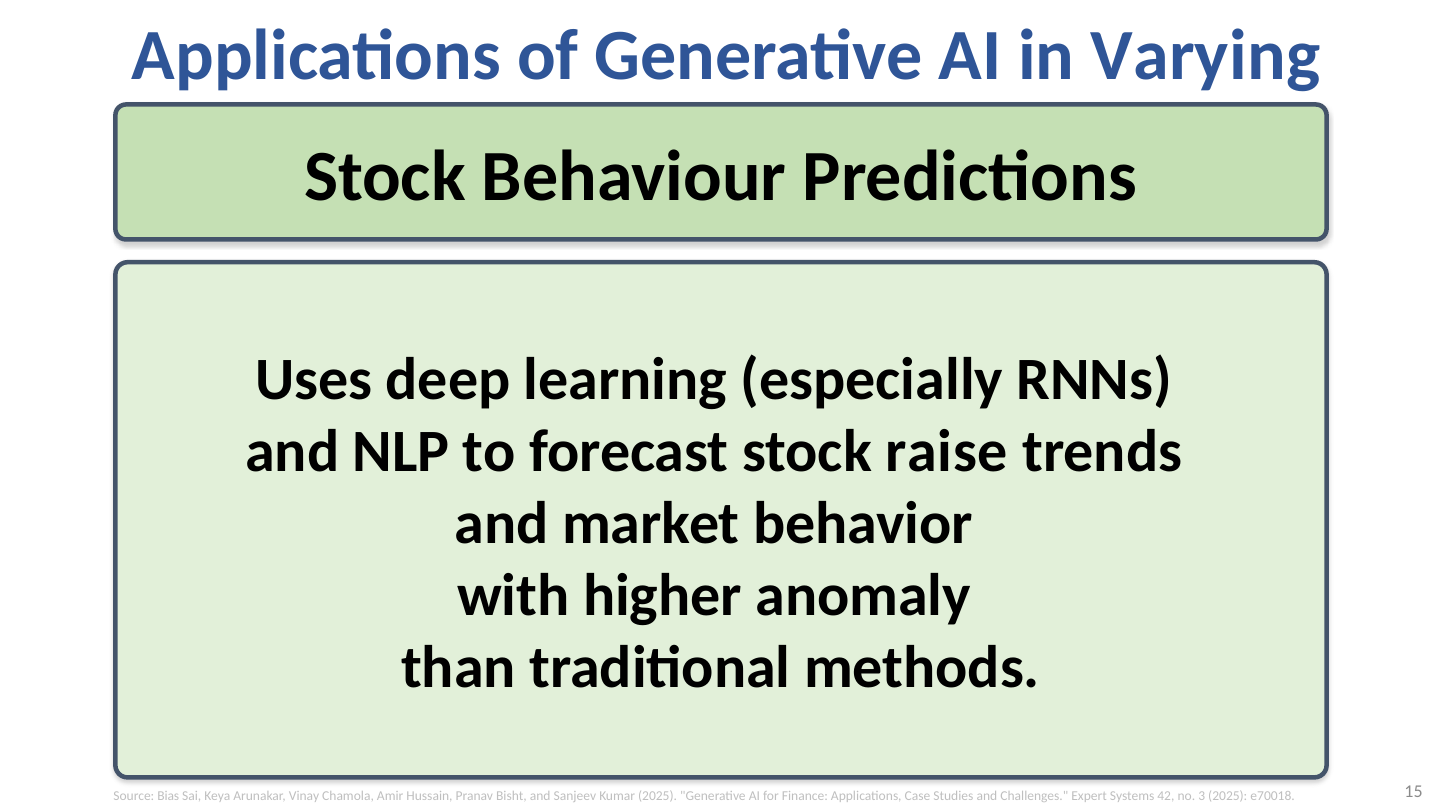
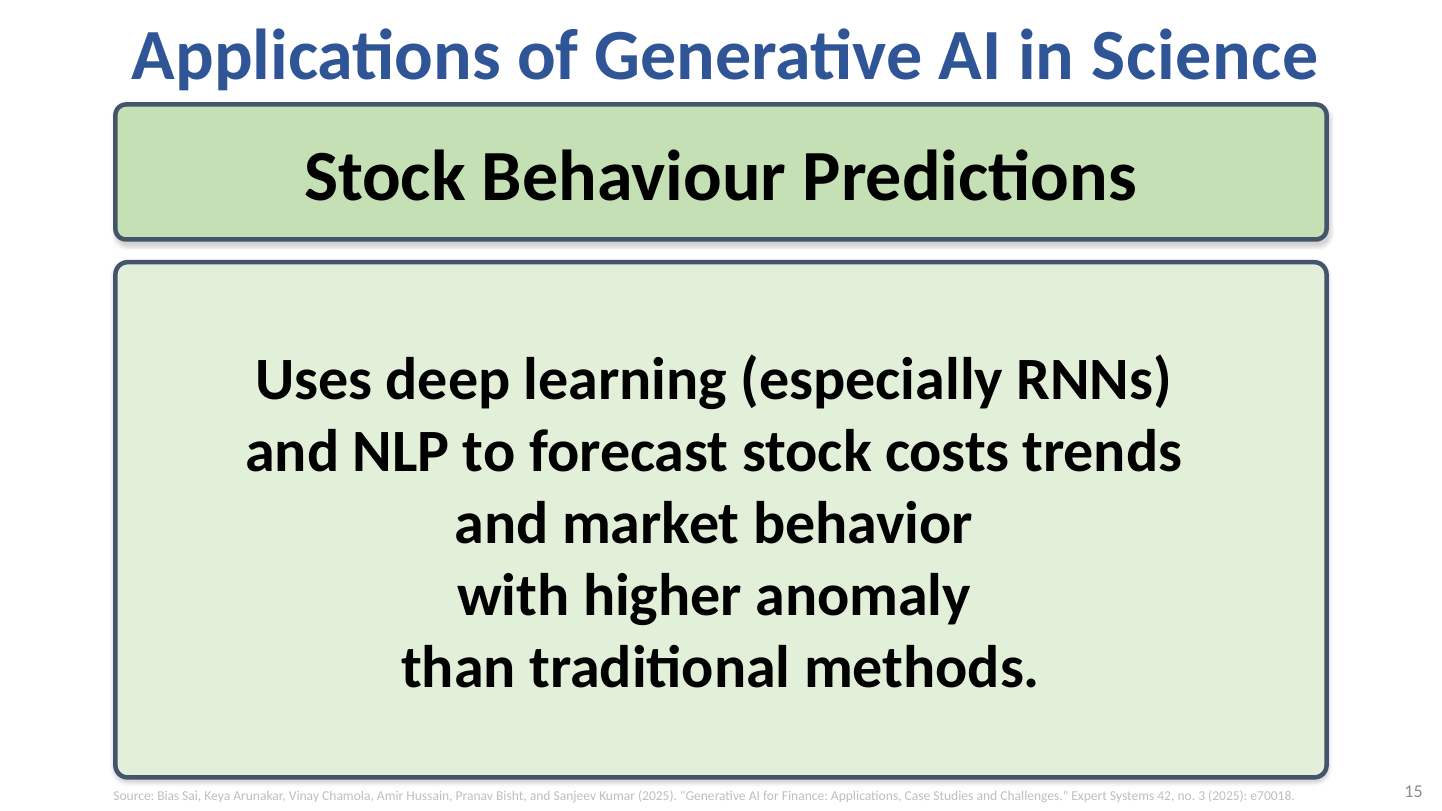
Varying: Varying -> Science (1205, 56)
raise: raise -> costs (947, 452)
